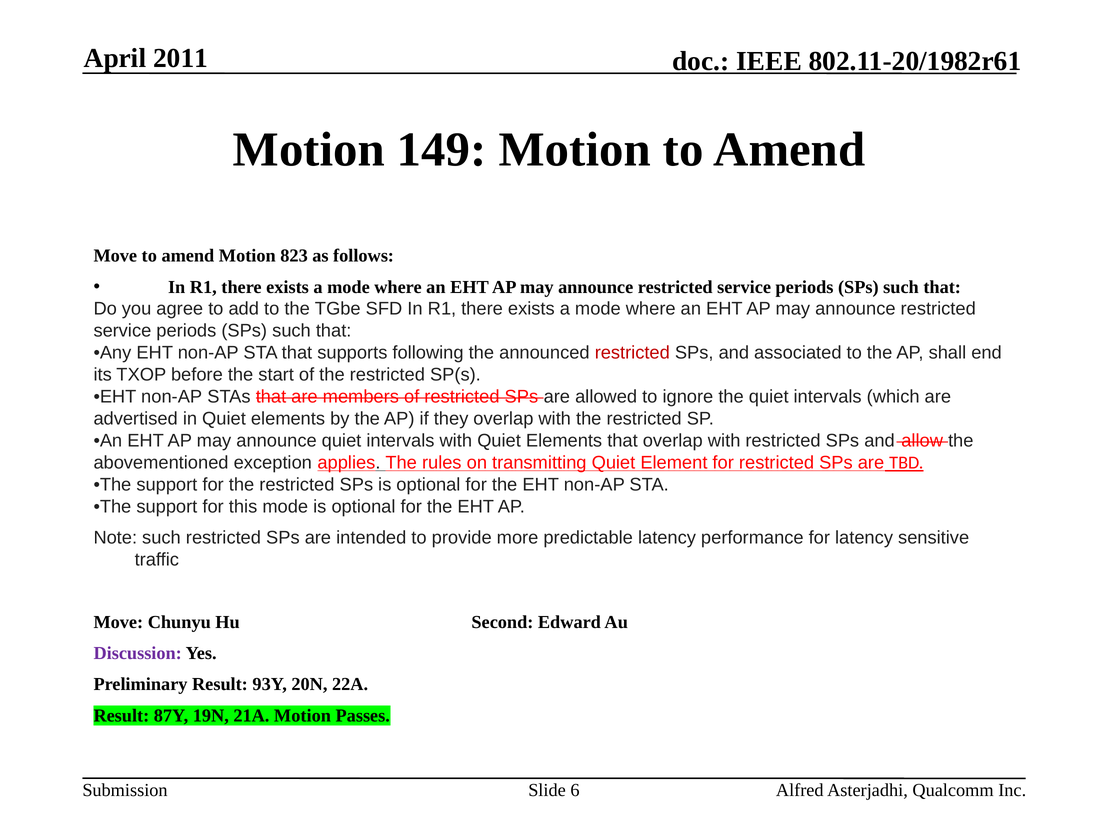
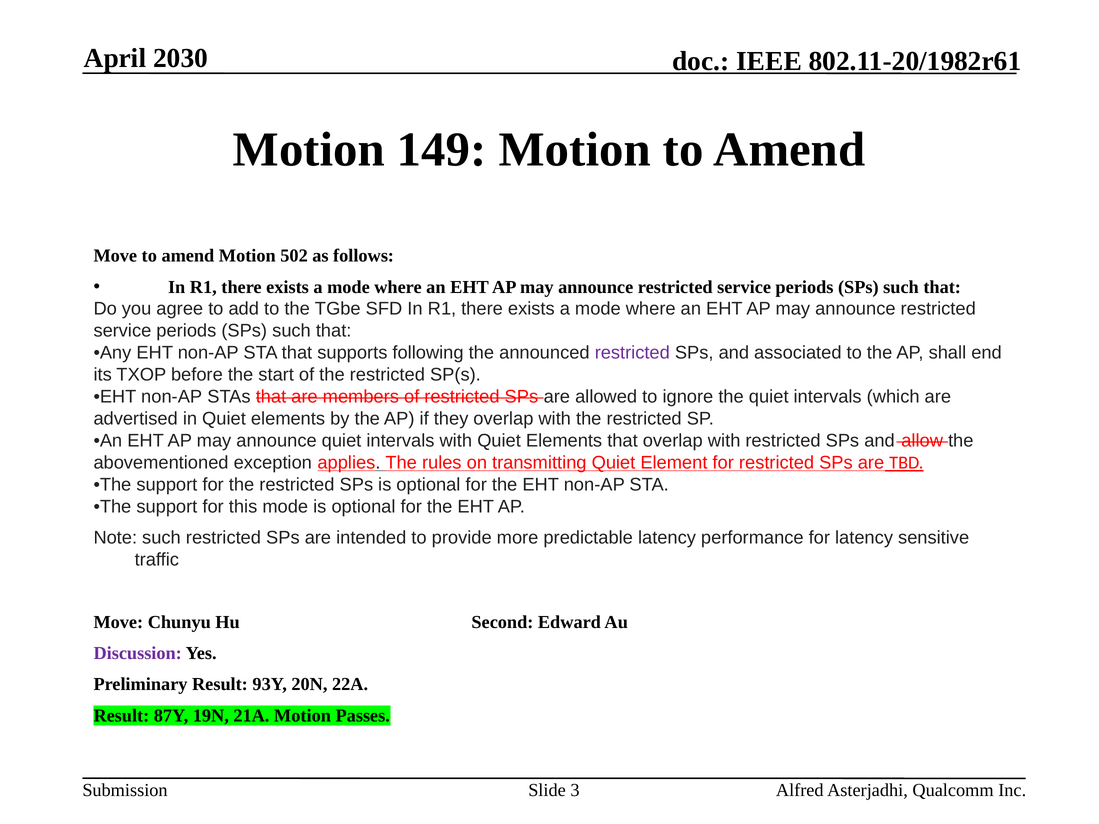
2011: 2011 -> 2030 (181, 58)
823: 823 -> 502 (294, 256)
restricted colour: red -> purple (632, 353)
6: 6 -> 3 (575, 791)
